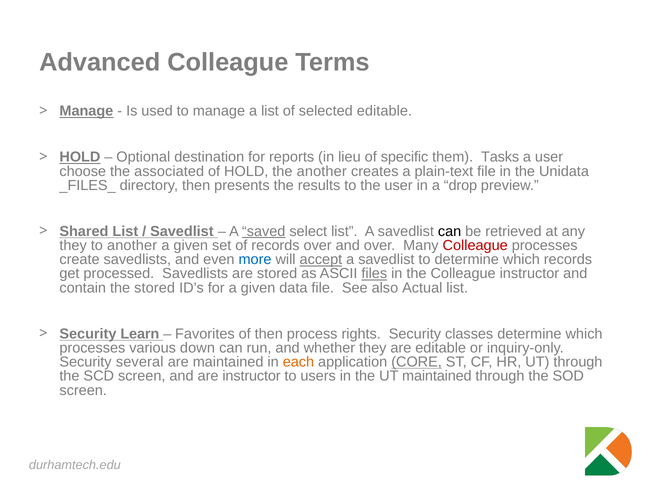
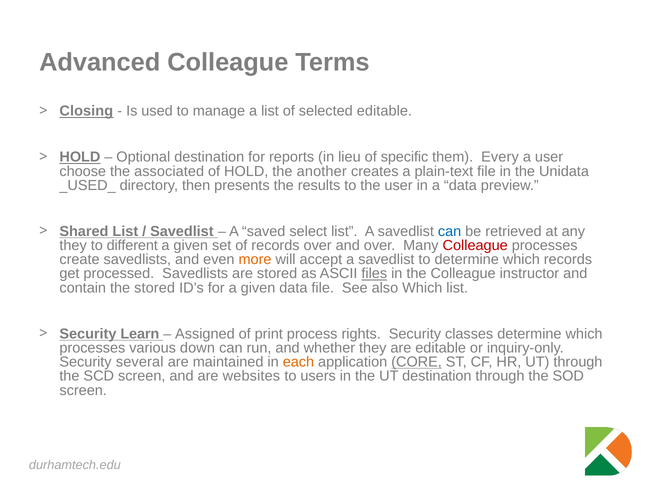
Manage: Manage -> Closing (86, 111)
Tasks: Tasks -> Every (500, 157)
_FILES_: _FILES_ -> _USED_ (88, 185)
a drop: drop -> data (460, 185)
saved underline: present -> none (264, 231)
can colour: black -> blue (450, 231)
to another: another -> different (132, 245)
more colour: blue -> orange (255, 259)
accept underline: present -> none (321, 259)
also Actual: Actual -> Which (422, 288)
Favorites: Favorites -> Assigned (205, 334)
of then: then -> print (269, 334)
are instructor: instructor -> websites (251, 376)
UT maintained: maintained -> destination (437, 376)
